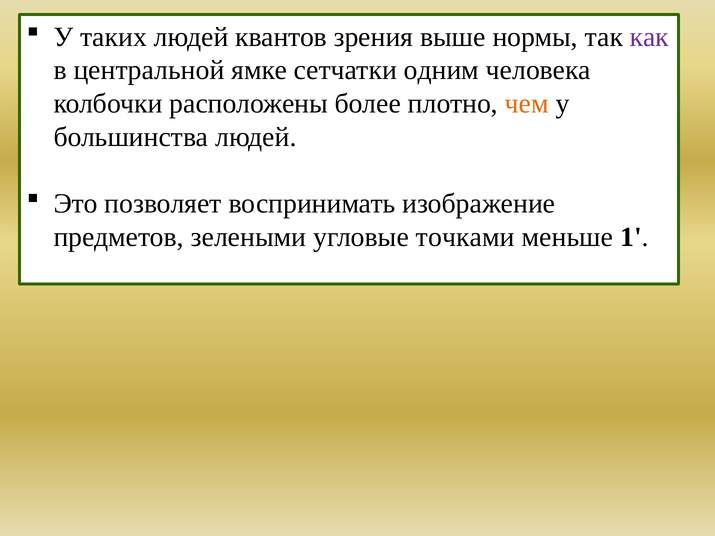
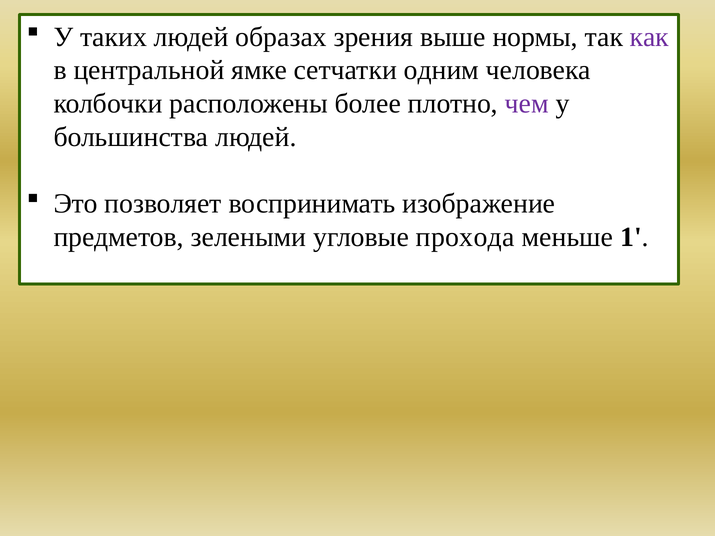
квантов: квантов -> образах (281, 37)
чем colour: orange -> purple (527, 104)
точками: точками -> прохода (465, 237)
